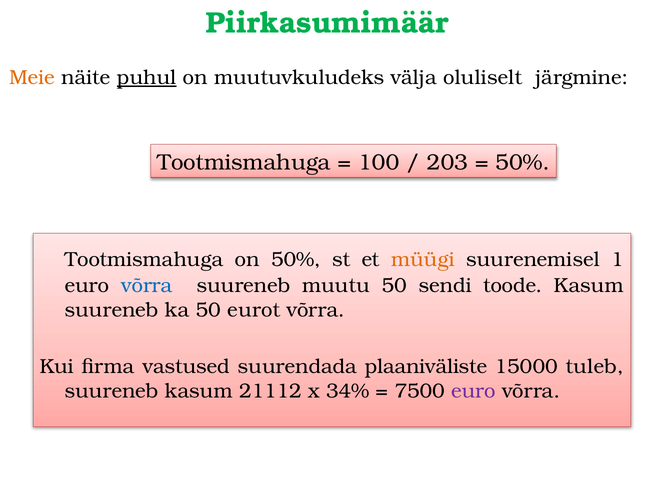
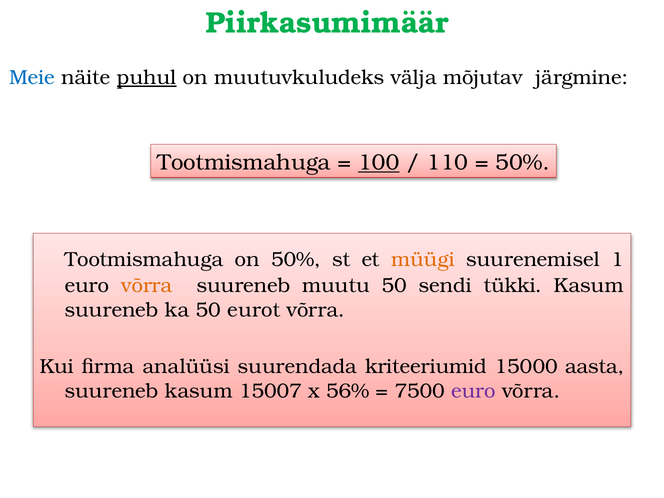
Meie colour: orange -> blue (32, 78)
oluliselt: oluliselt -> mõjutav (483, 78)
100 underline: none -> present (379, 163)
203: 203 -> 110 (447, 163)
võrra colour: blue -> orange (147, 286)
toode: toode -> tükki (513, 286)
vastused: vastused -> analüüsi (186, 367)
plaaniväliste: plaaniväliste -> kriteeriumid (426, 367)
tuleb: tuleb -> aasta (595, 367)
21112: 21112 -> 15007 (271, 391)
34%: 34% -> 56% (348, 391)
